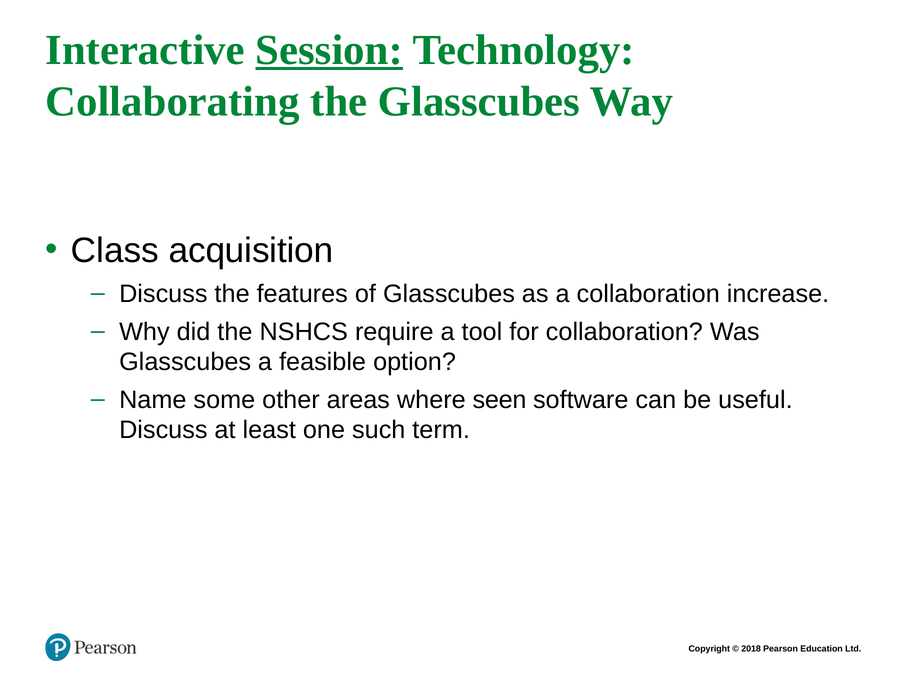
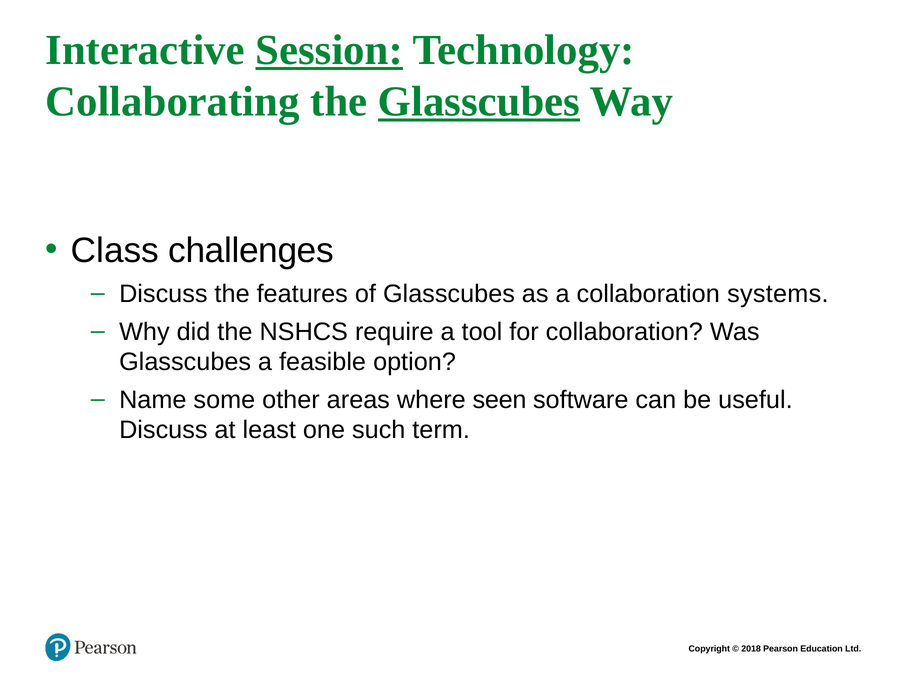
Glasscubes underline: none -> present (479, 102)
acquisition: acquisition -> challenges (251, 251)
increase: increase -> systems (778, 294)
